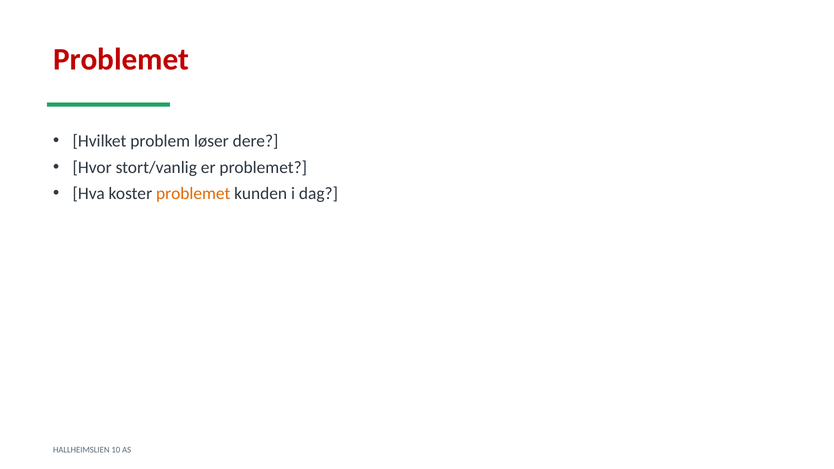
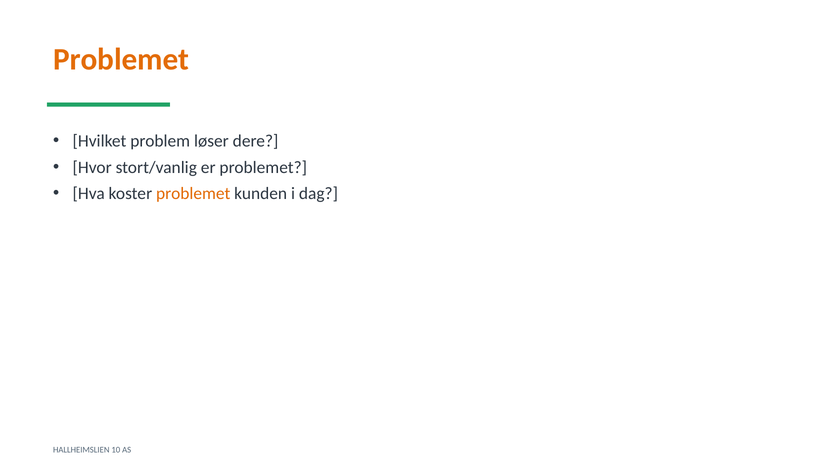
Problemet colour: red -> orange (121, 60)
